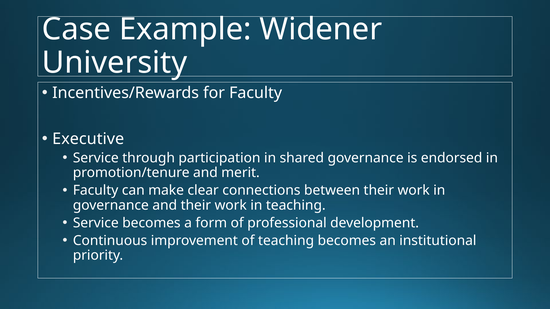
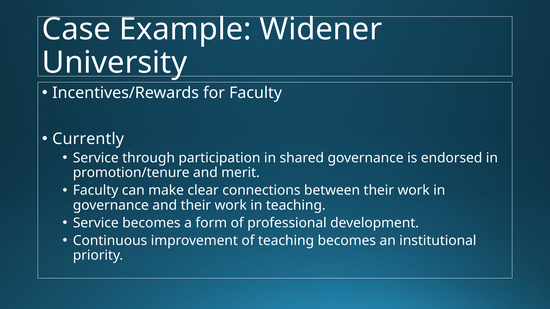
Executive: Executive -> Currently (88, 139)
